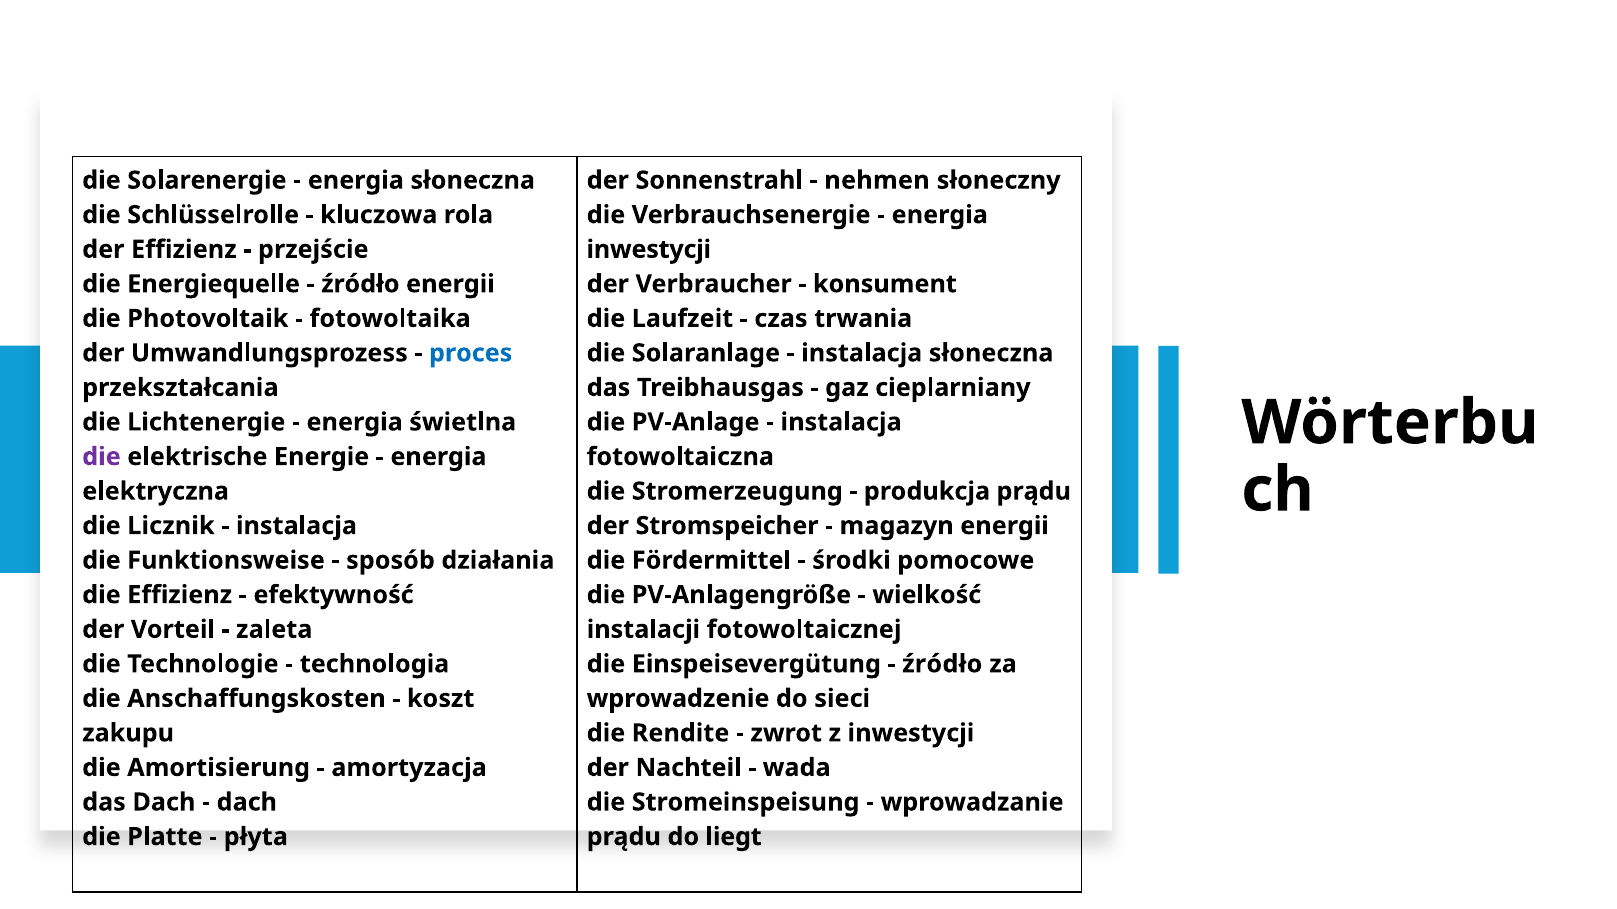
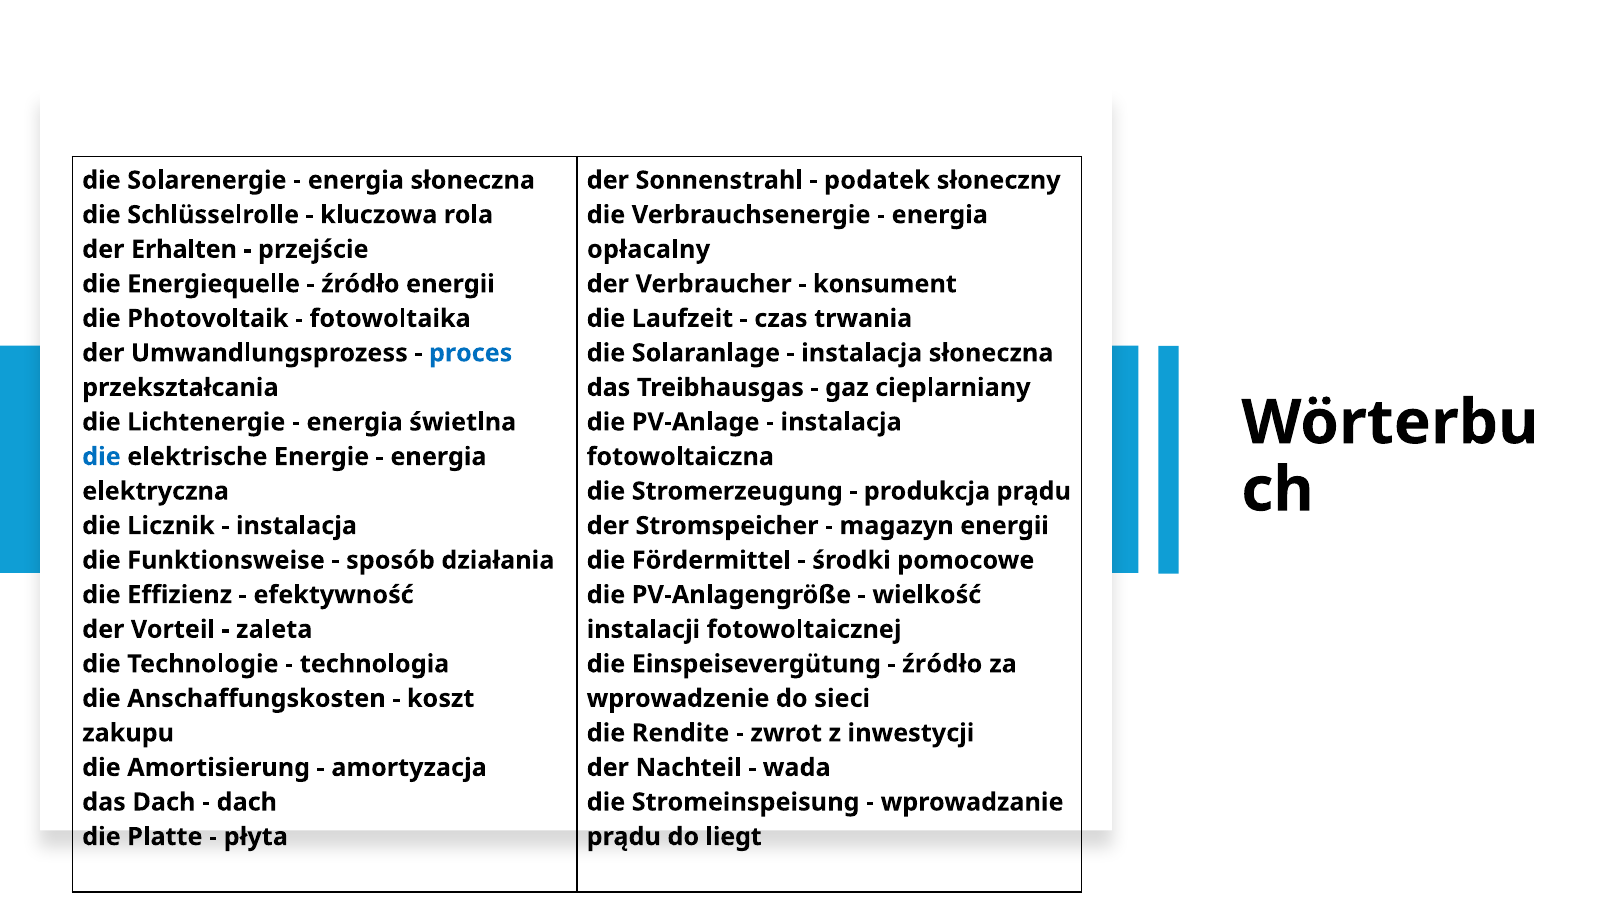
nehmen: nehmen -> podatek (877, 180)
der Effizienz: Effizienz -> Erhalten (184, 250)
inwestycji: inwestycji -> opłacalny (649, 250)
die colour: purple -> blue (101, 457)
